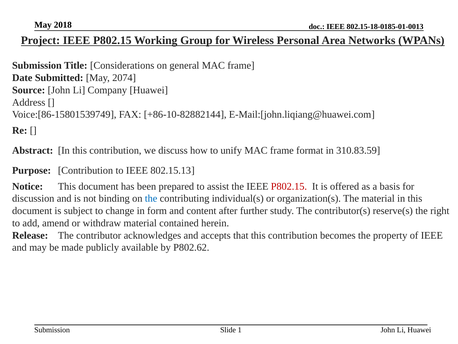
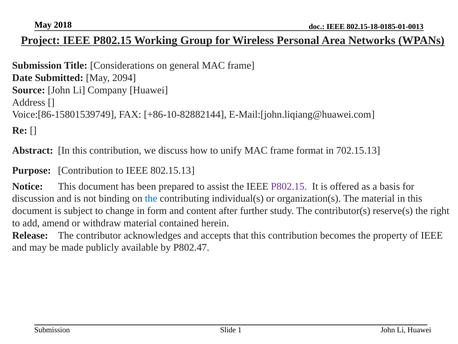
2074: 2074 -> 2094 (124, 78)
310.83.59: 310.83.59 -> 702.15.13 (358, 150)
P802.15 colour: red -> purple (289, 186)
P802.62: P802.62 -> P802.47 (191, 247)
